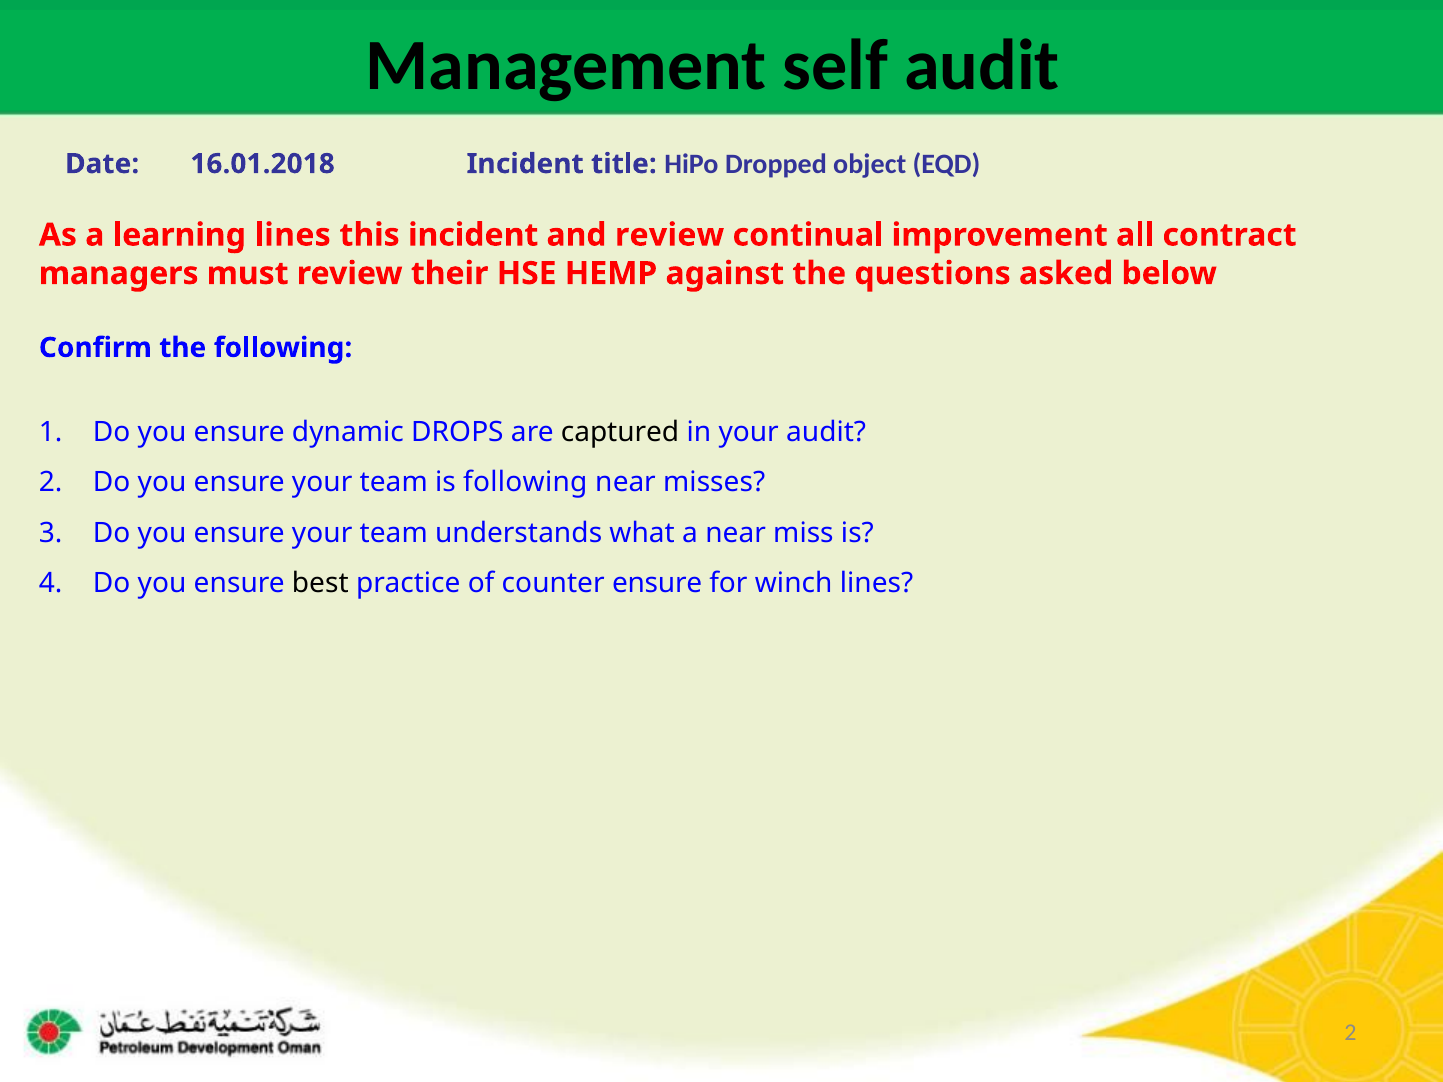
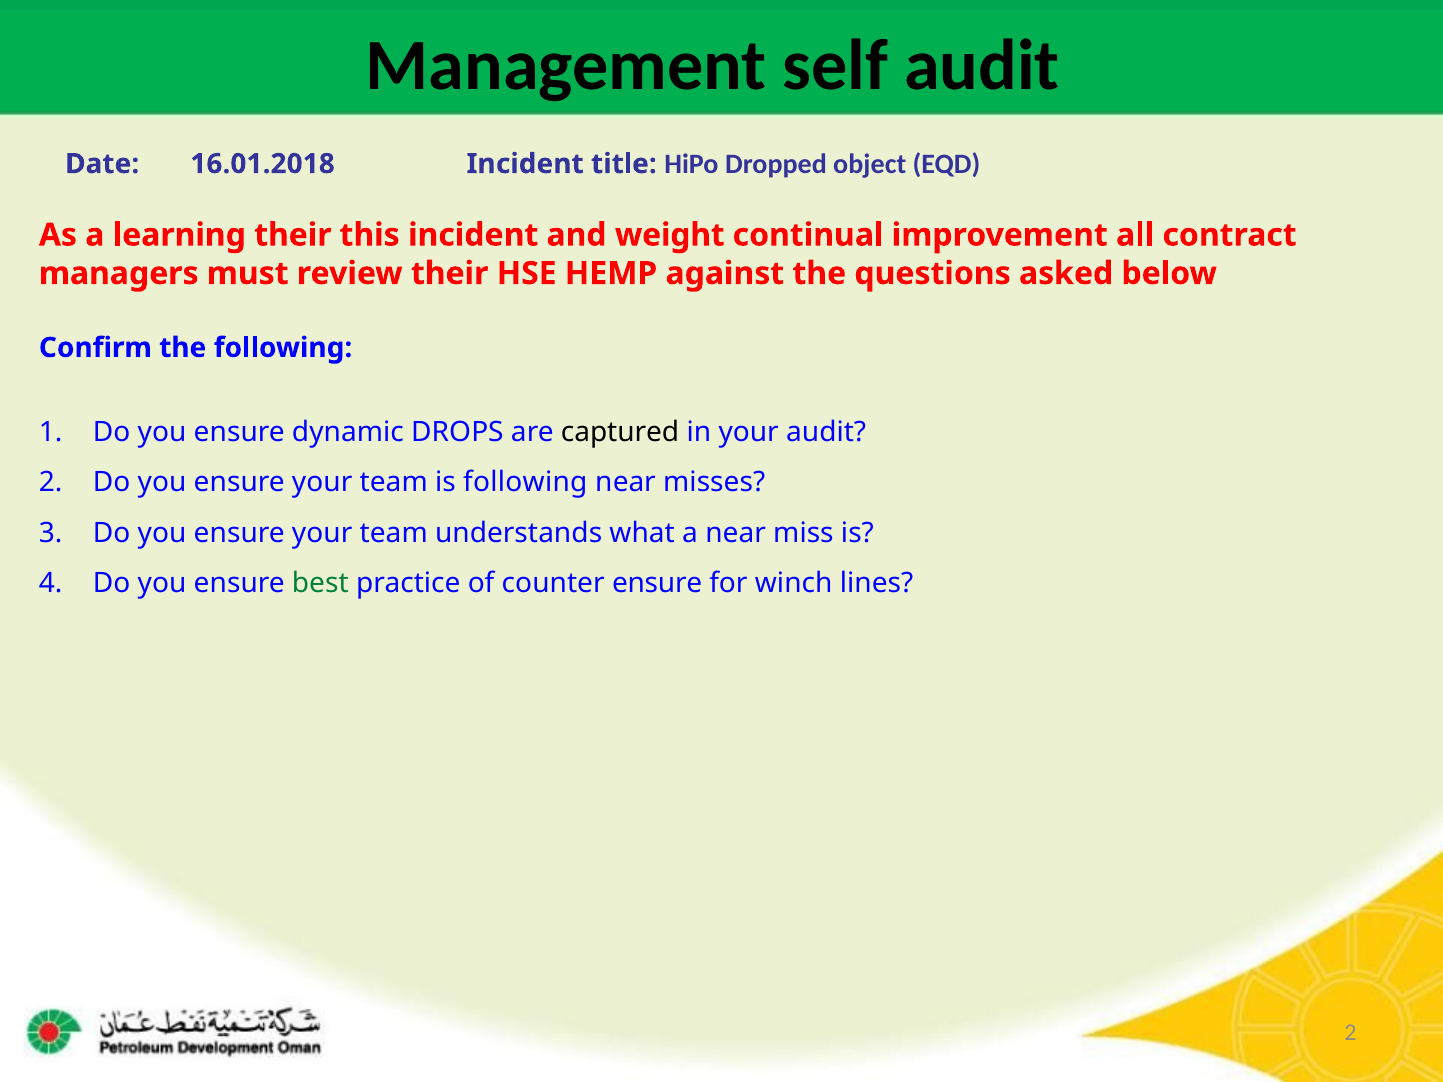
learning lines: lines -> their (293, 235)
and review: review -> weight (670, 235)
best colour: black -> green (320, 584)
